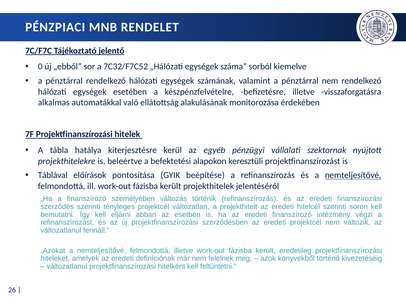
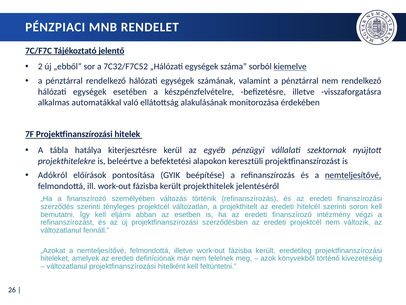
0: 0 -> 2 (40, 67)
kiemelve underline: none -> present (290, 67)
Táblával: Táblával -> Adókról (53, 175)
